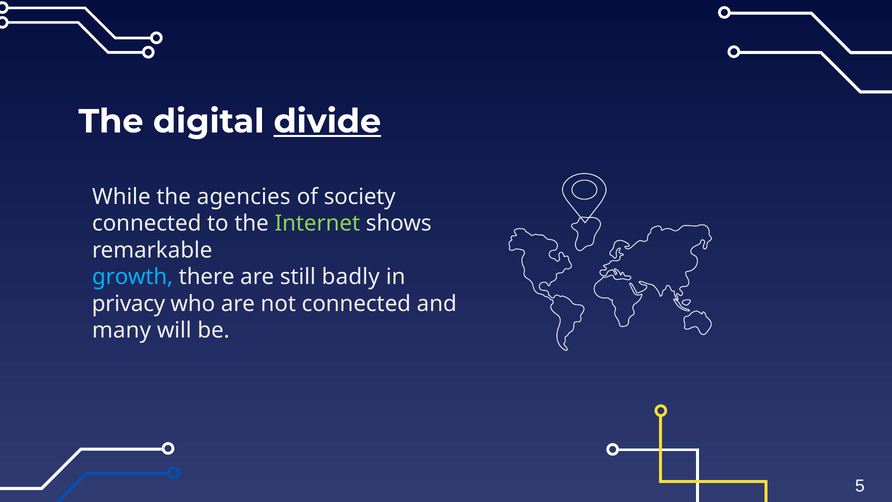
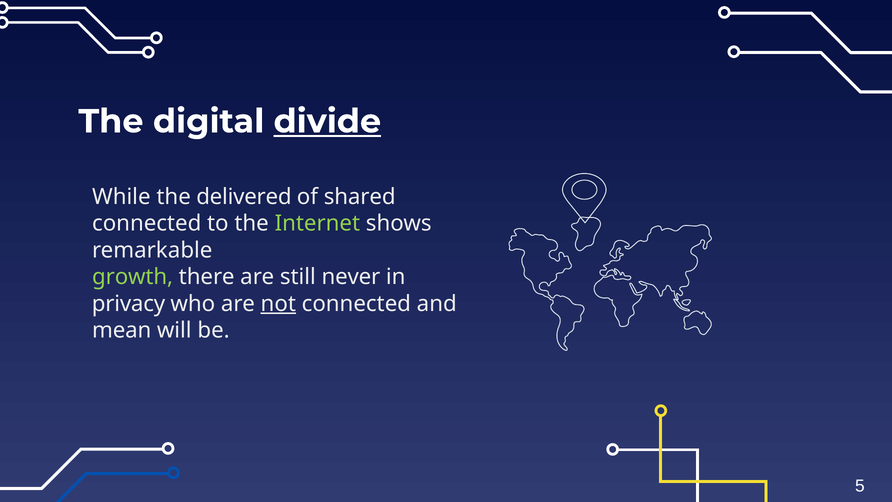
agencies: agencies -> delivered (244, 197)
society: society -> shared (360, 197)
growth colour: light blue -> light green (133, 277)
badly: badly -> never (351, 277)
not underline: none -> present (278, 304)
many: many -> mean (122, 330)
